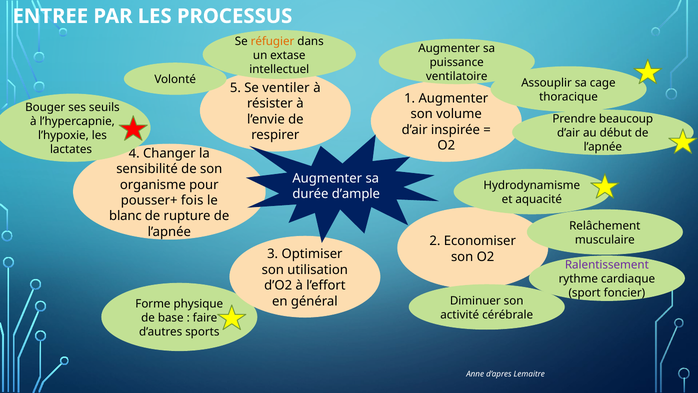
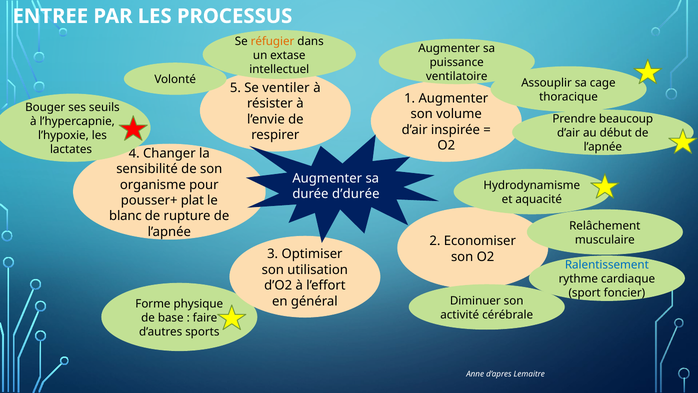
d’ample: d’ample -> d’durée (356, 194)
fois: fois -> plat (192, 200)
Ralentissement colour: purple -> blue (607, 265)
